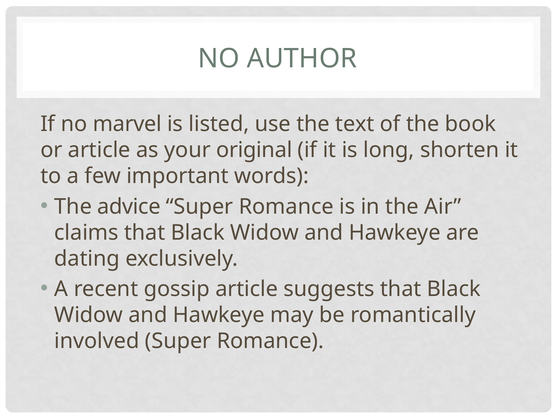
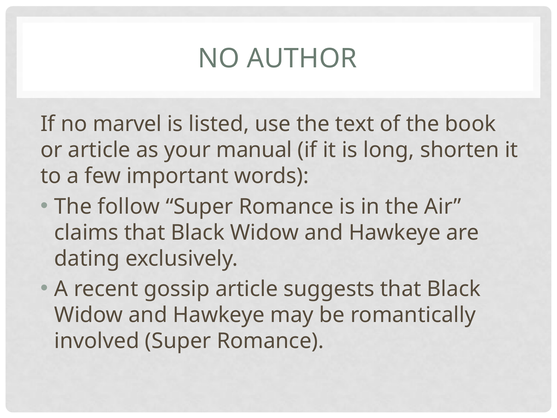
original: original -> manual (254, 150)
advice: advice -> follow (129, 206)
